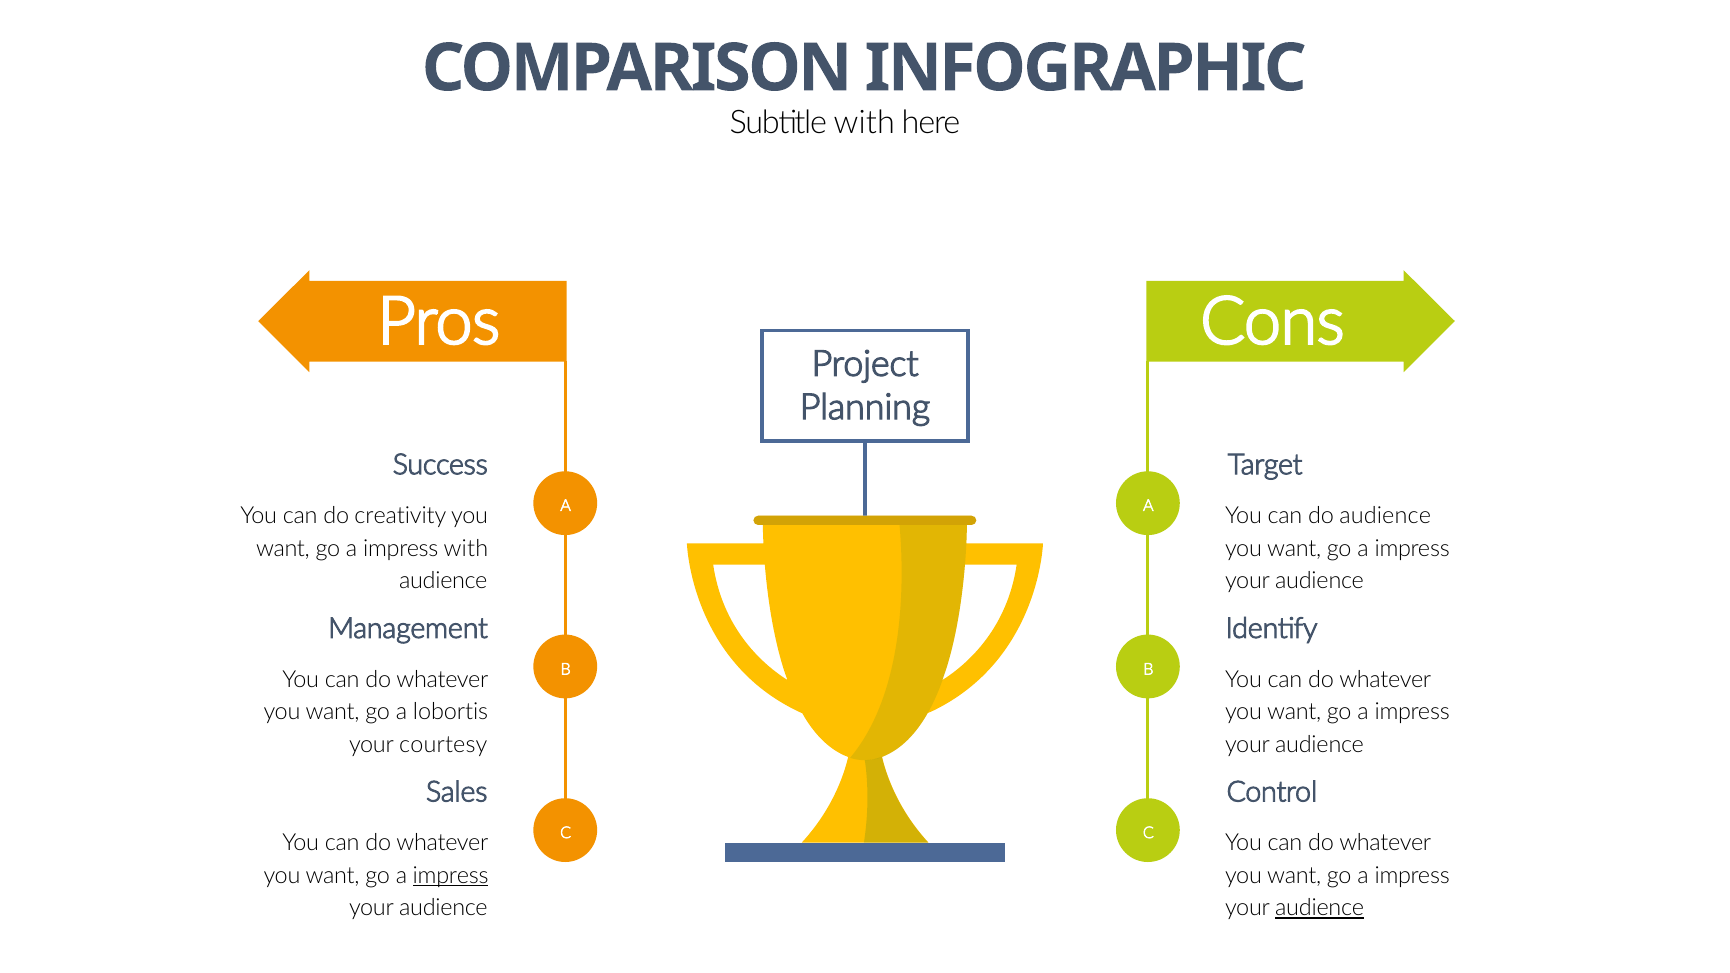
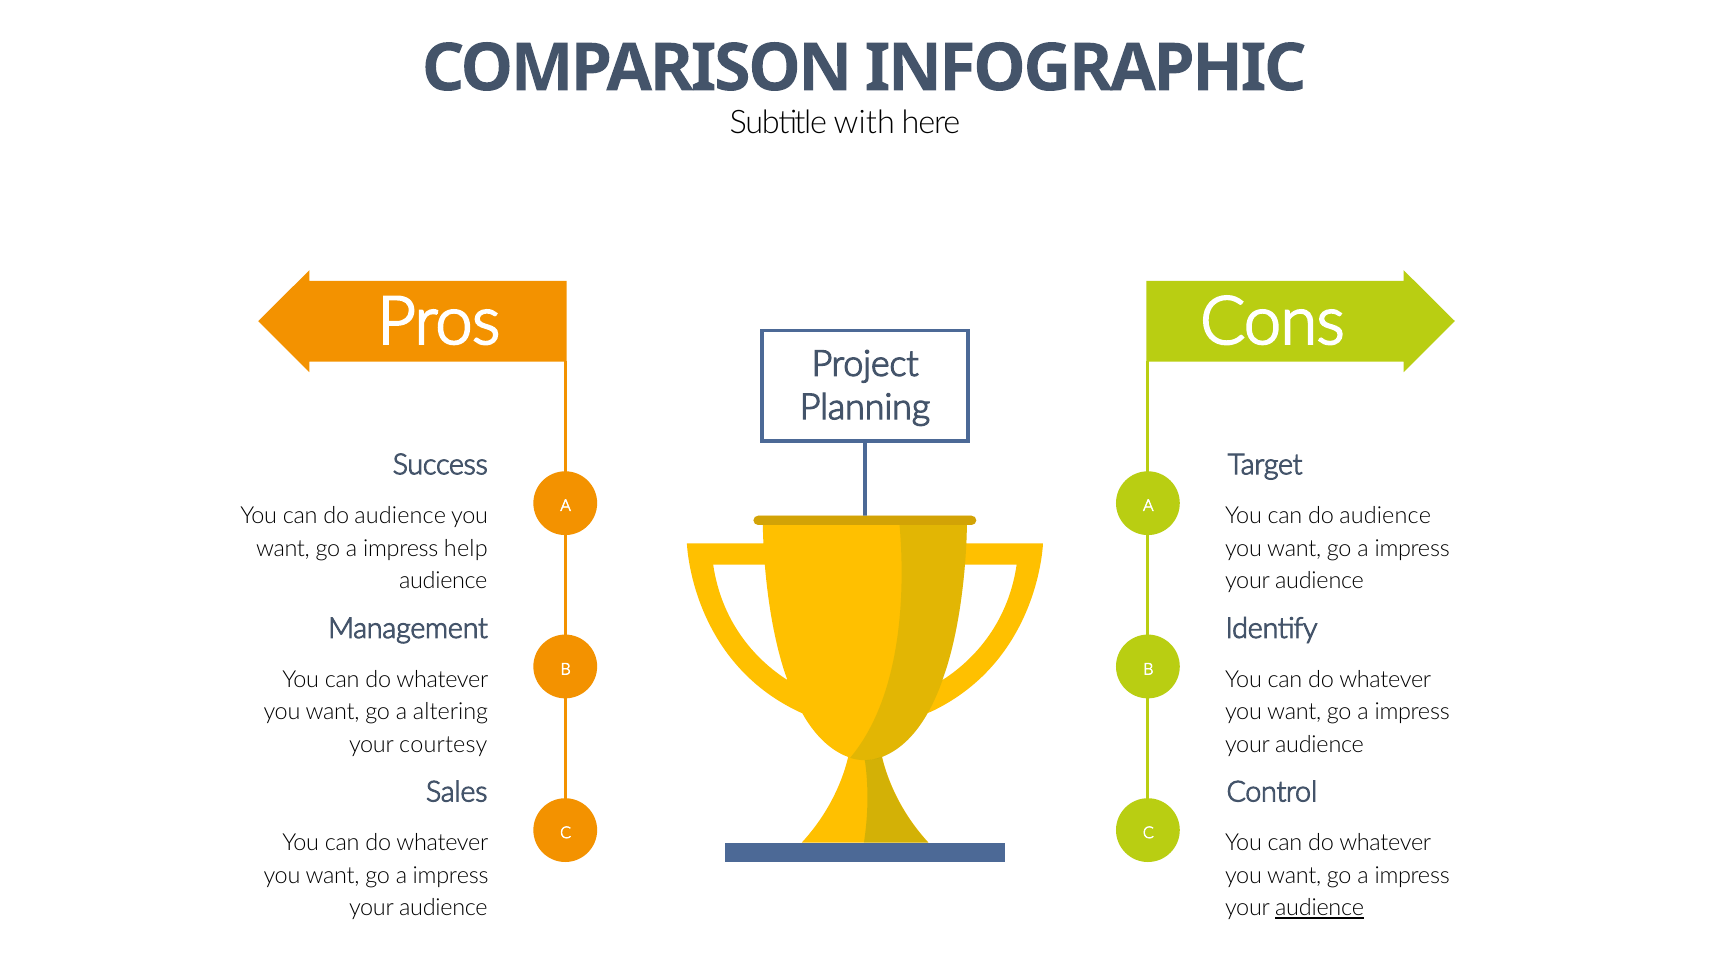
creativity: creativity -> audience (400, 516)
impress with: with -> help (466, 548)
lobortis: lobortis -> altering (451, 712)
impress underline: present -> none (451, 876)
